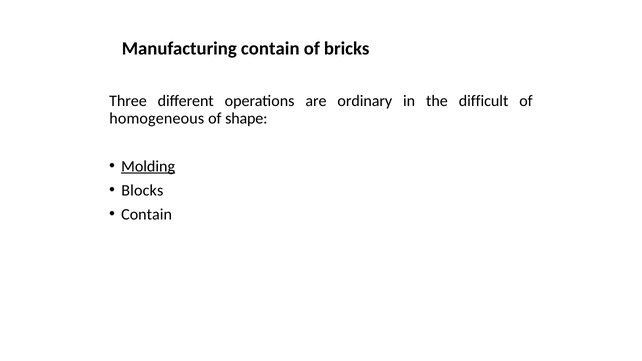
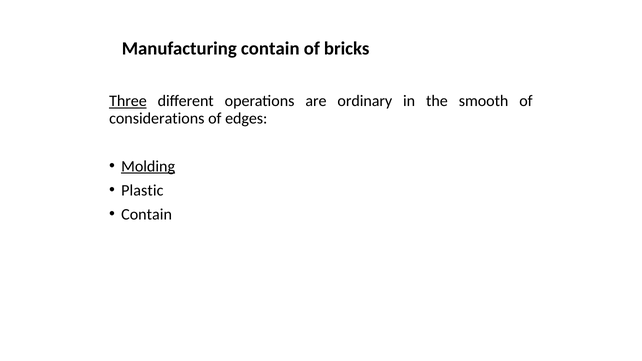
Three underline: none -> present (128, 101)
difficult: difficult -> smooth (484, 101)
homogeneous: homogeneous -> considerations (157, 118)
shape: shape -> edges (246, 118)
Blocks: Blocks -> Plastic (142, 190)
